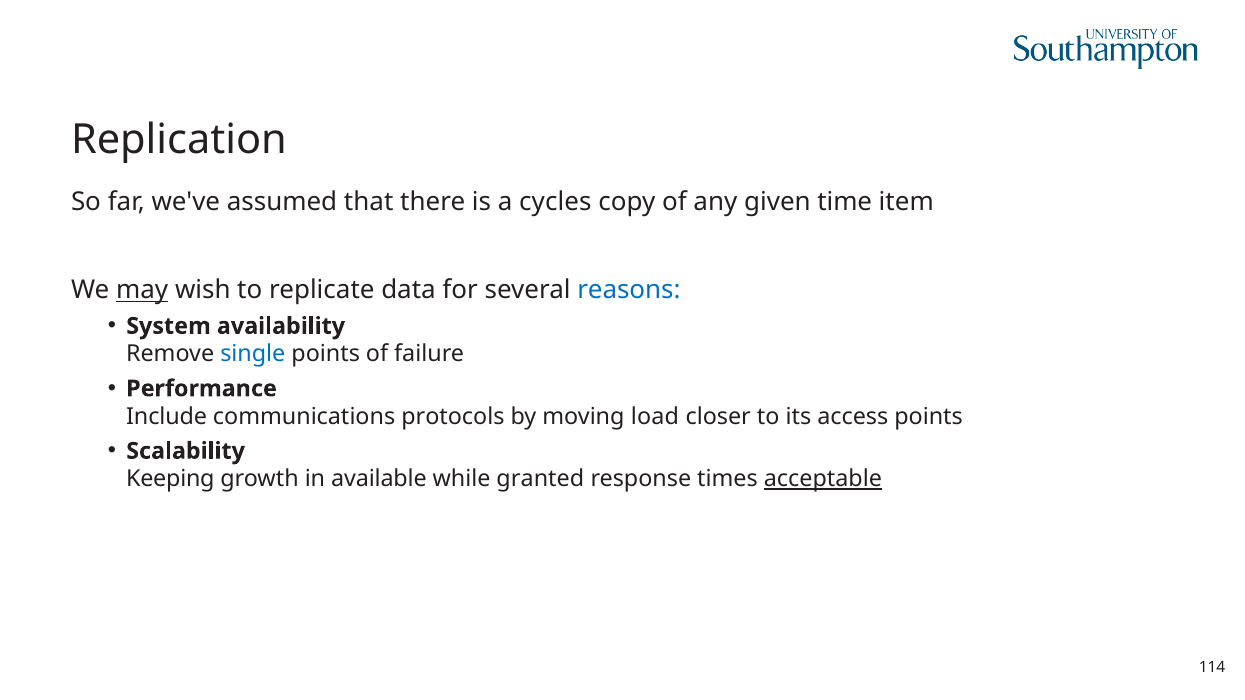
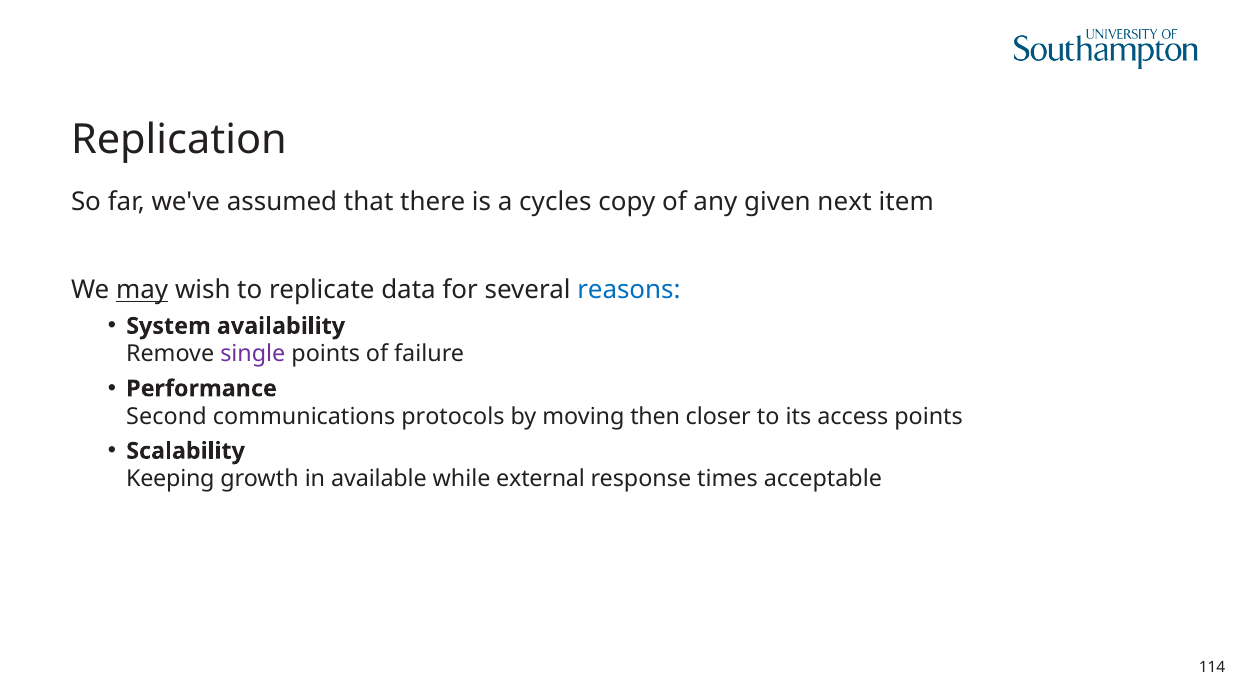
time: time -> next (845, 202)
single colour: blue -> purple (253, 354)
Include: Include -> Second (166, 417)
load: load -> then (655, 417)
granted: granted -> external (541, 479)
acceptable underline: present -> none (823, 479)
